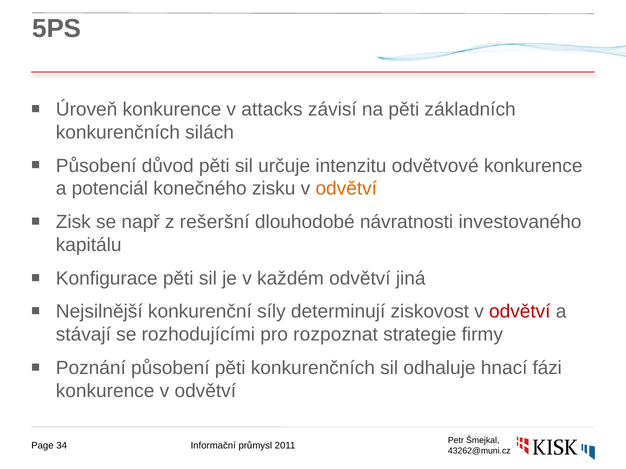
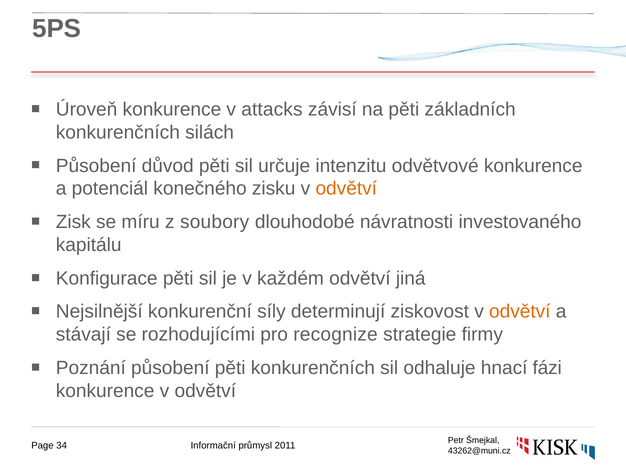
např: např -> míru (141, 222)
rešeršní: rešeršní -> soubory (215, 222)
odvětví colour: red -> orange (520, 312)
rozpoznat: rozpoznat -> recognize (336, 335)
